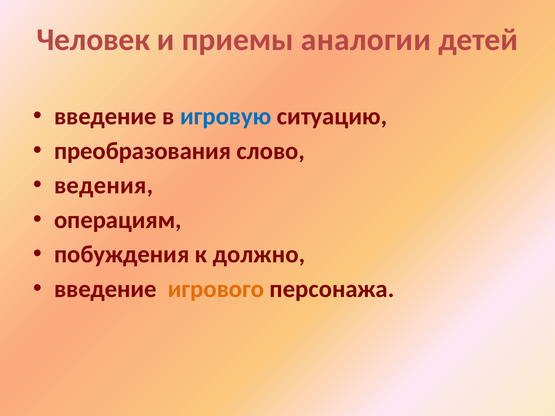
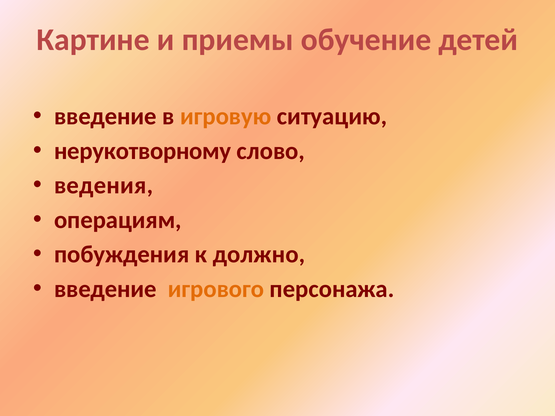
Человек: Человек -> Картине (93, 40)
аналогии: аналогии -> обучение (366, 40)
игровую colour: blue -> orange (226, 116)
преобразования: преобразования -> нерукотворному (143, 151)
